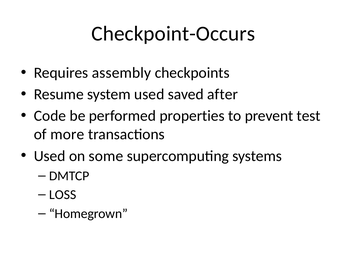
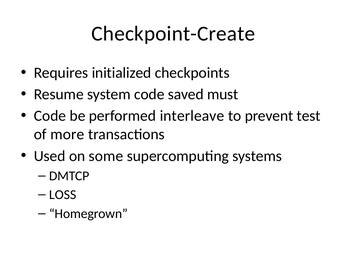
Checkpoint-Occurs: Checkpoint-Occurs -> Checkpoint-Create (173, 34)
assembly: assembly -> initialized (122, 73)
system used: used -> code (149, 94)
after: after -> must (223, 94)
properties: properties -> interleave (192, 116)
